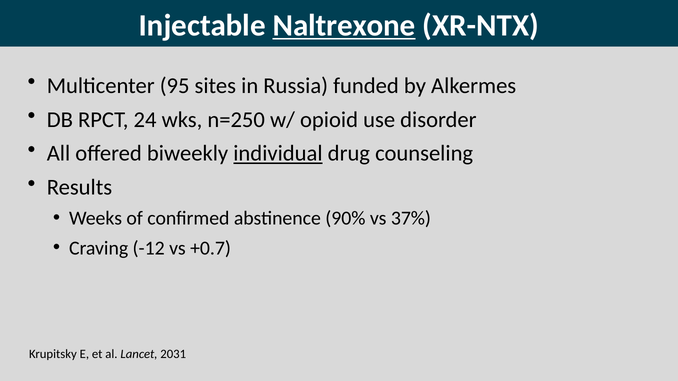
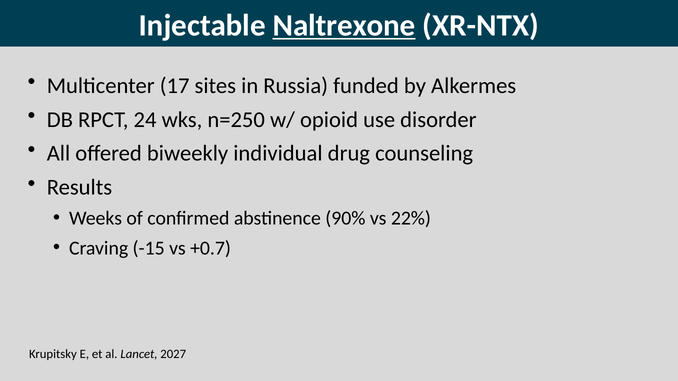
95: 95 -> 17 (175, 86)
individual underline: present -> none (278, 154)
37%: 37% -> 22% (411, 219)
-12: -12 -> -15 (149, 248)
2031: 2031 -> 2027 (173, 355)
